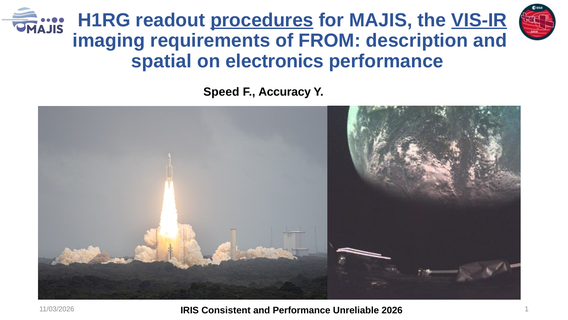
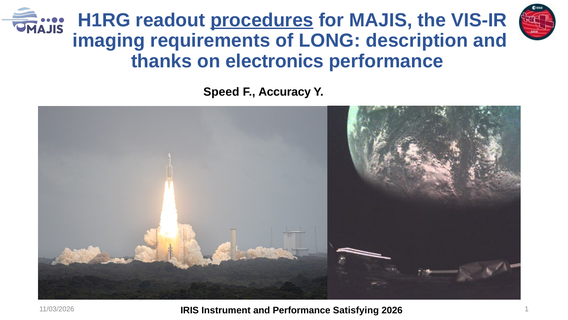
VIS-IR underline: present -> none (479, 20)
FROM: FROM -> LONG (330, 41)
spatial: spatial -> thanks (161, 61)
Consistent: Consistent -> Instrument (226, 310)
Unreliable: Unreliable -> Satisfying (356, 310)
